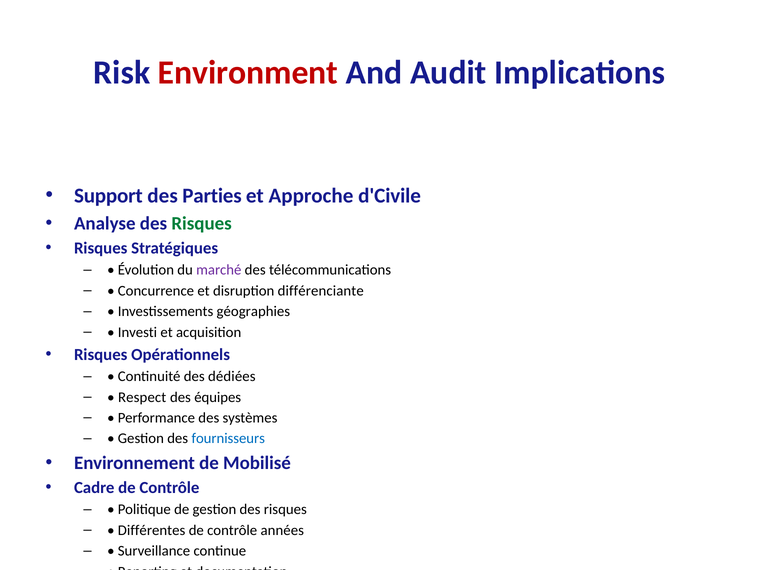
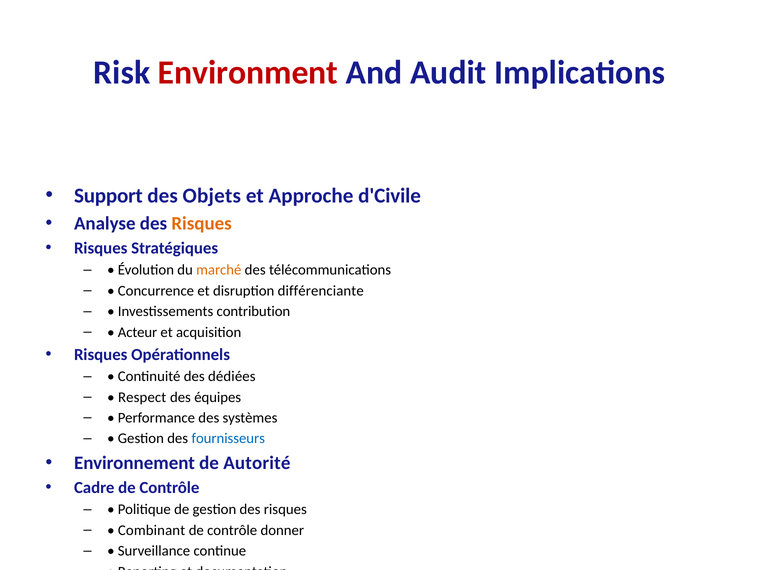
Parties: Parties -> Objets (212, 195)
Risques colour: green -> orange (202, 223)
marché colour: purple -> orange (219, 270)
géographies: géographies -> contribution (253, 311)
Investi: Investi -> Acteur (138, 332)
Mobilisé: Mobilisé -> Autorité (257, 462)
Différentes: Différentes -> Combinant (152, 530)
années: années -> donner (282, 530)
